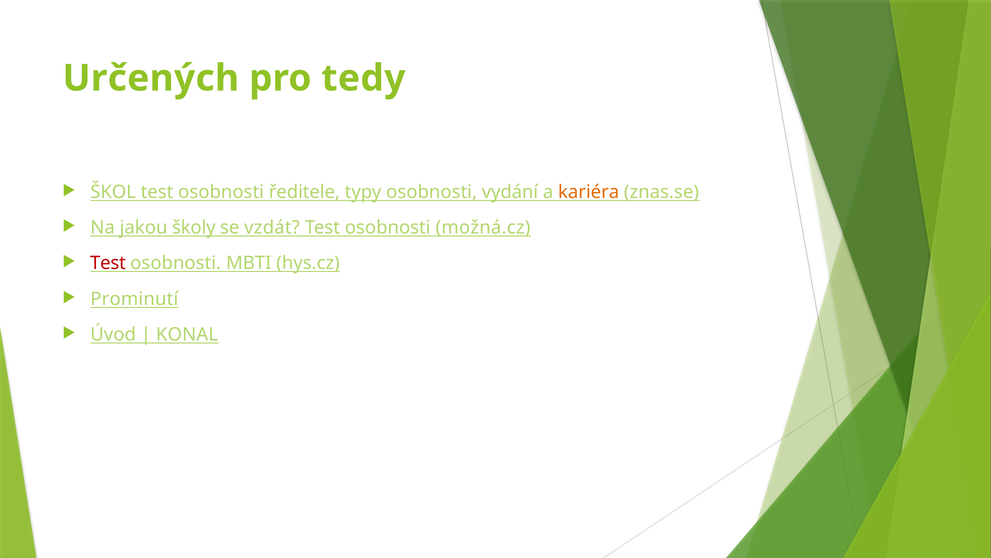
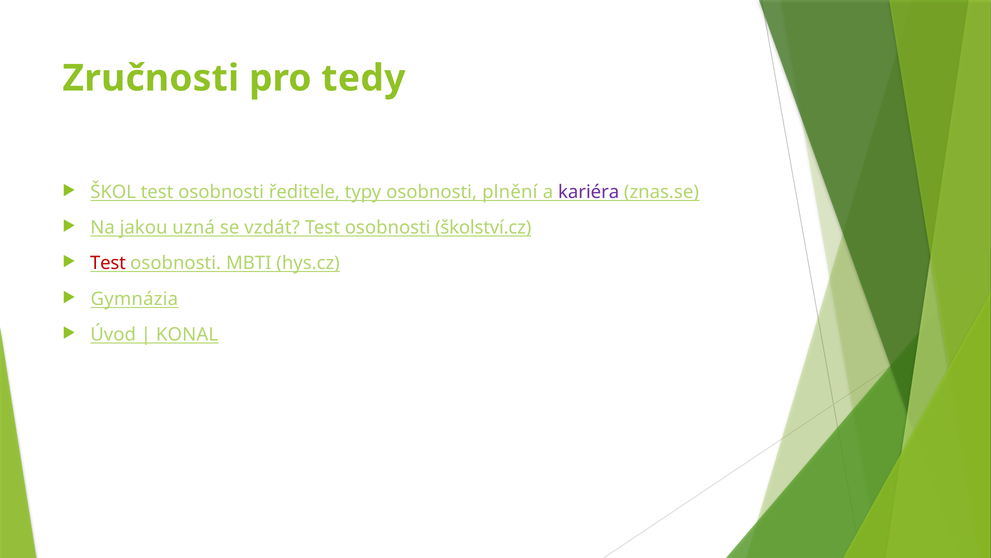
Určených: Určených -> Zručnosti (151, 78)
vydání: vydání -> plnění (510, 192)
kariéra colour: orange -> purple (589, 192)
školy: školy -> uzná (194, 227)
možná.cz: možná.cz -> školství.cz (483, 227)
Prominutí: Prominutí -> Gymnázia (134, 299)
